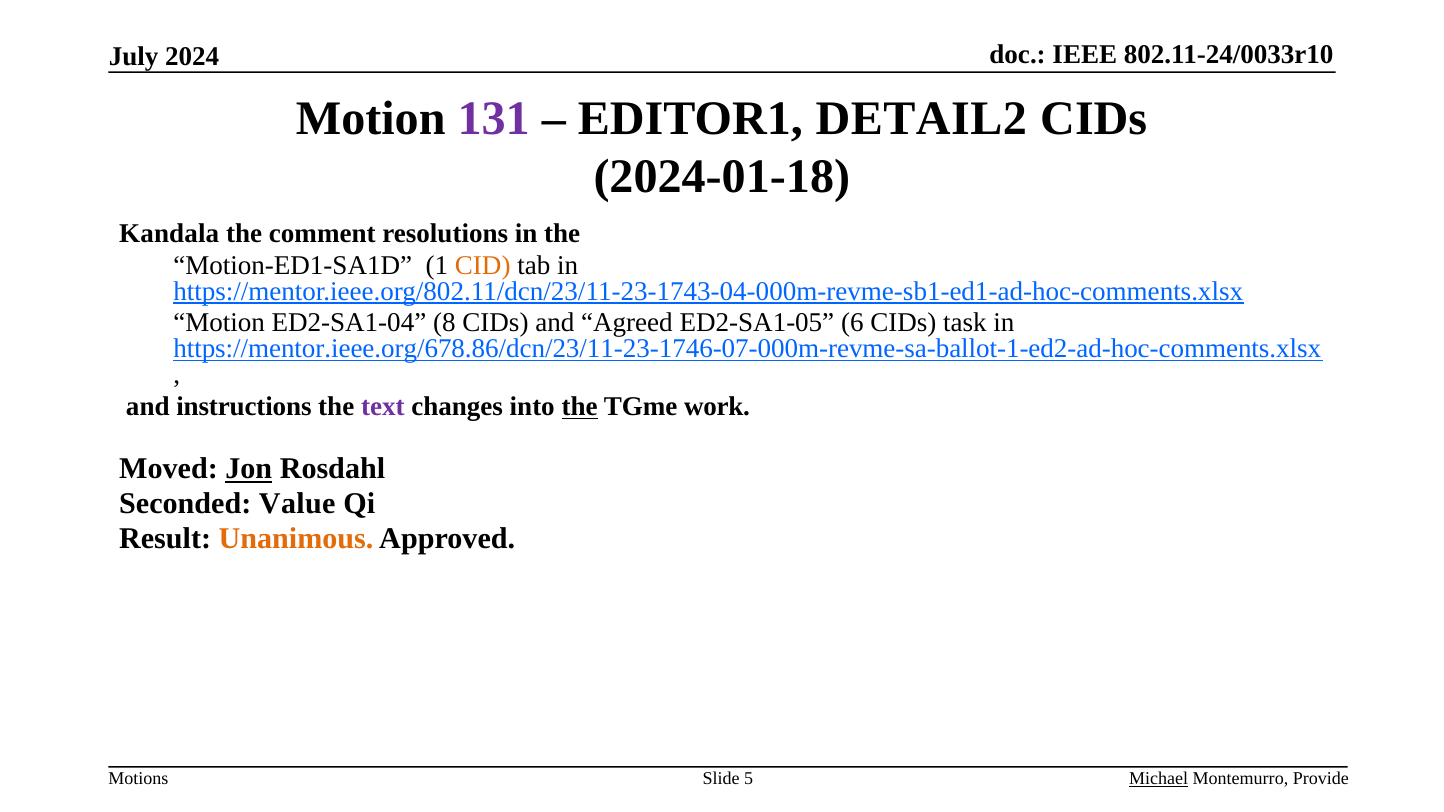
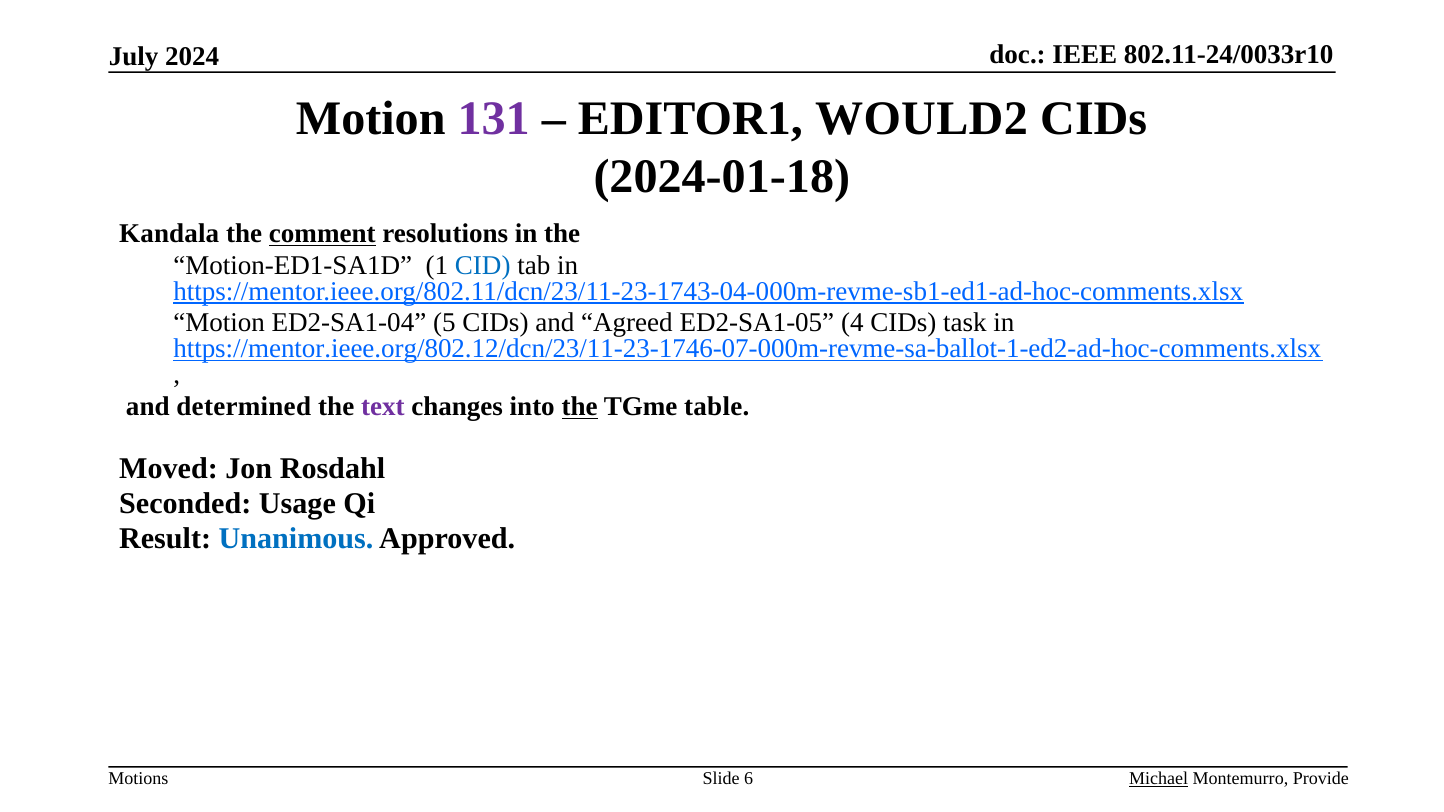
DETAIL2: DETAIL2 -> WOULD2 (921, 119)
comment underline: none -> present (322, 234)
CID colour: orange -> blue (483, 265)
8: 8 -> 5 (444, 323)
6: 6 -> 4 (852, 323)
https://mentor.ieee.org/678.86/dcn/23/11-23-1746-07-000m-revme-sa-ballot-1-ed2-ad-hoc-comments.xlsx: https://mentor.ieee.org/678.86/dcn/23/11-23-1746-07-000m-revme-sa-ballot-1-ed2-ad-hoc-comments.xlsx -> https://mentor.ieee.org/802.12/dcn/23/11-23-1746-07-000m-revme-sa-ballot-1-ed2-ad-hoc-comments.xlsx (747, 349)
instructions: instructions -> determined (244, 407)
work: work -> table (717, 407)
Jon underline: present -> none (249, 469)
Value: Value -> Usage (297, 504)
Unanimous colour: orange -> blue (296, 539)
5: 5 -> 6 (749, 779)
